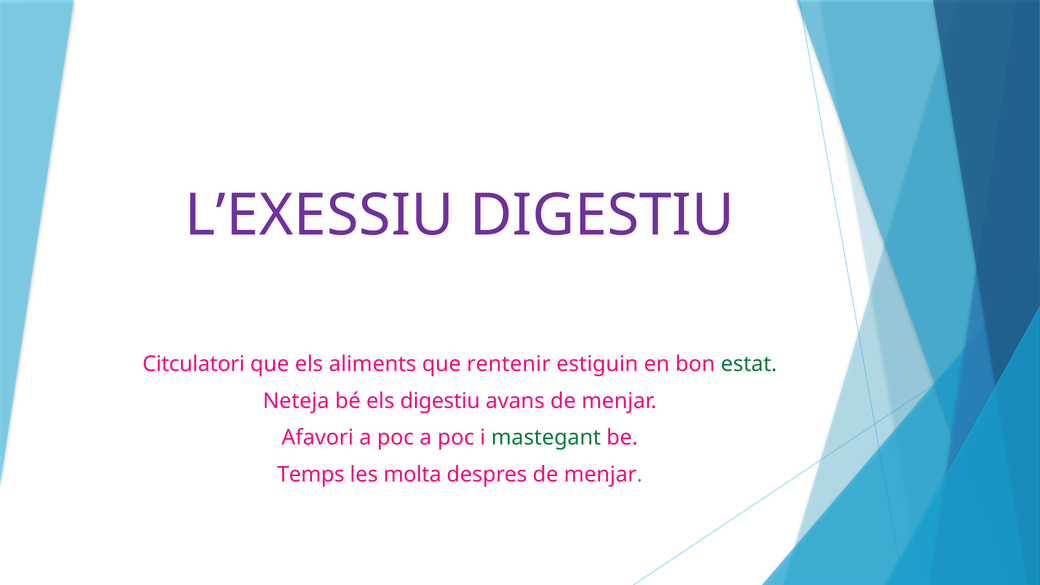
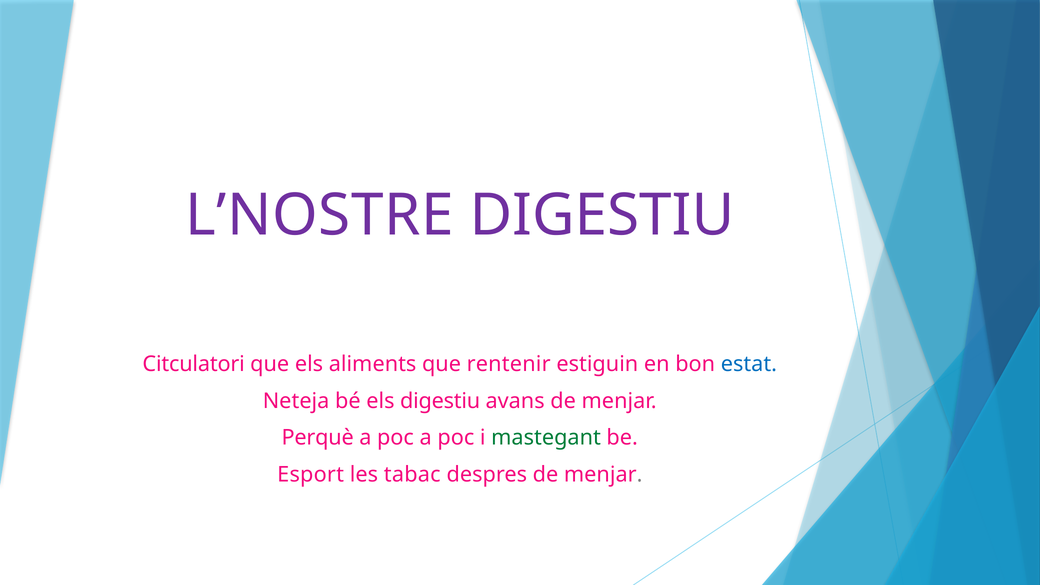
L’EXESSIU: L’EXESSIU -> L’NOSTRE (319, 216)
estat colour: green -> blue (749, 364)
Afavori: Afavori -> Perquè (318, 438)
Temps: Temps -> Esport (311, 475)
molta: molta -> tabac (412, 475)
